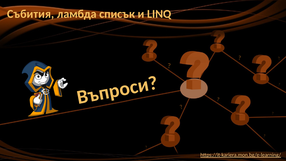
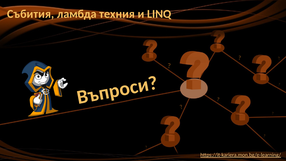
списък: списък -> техния (117, 14)
